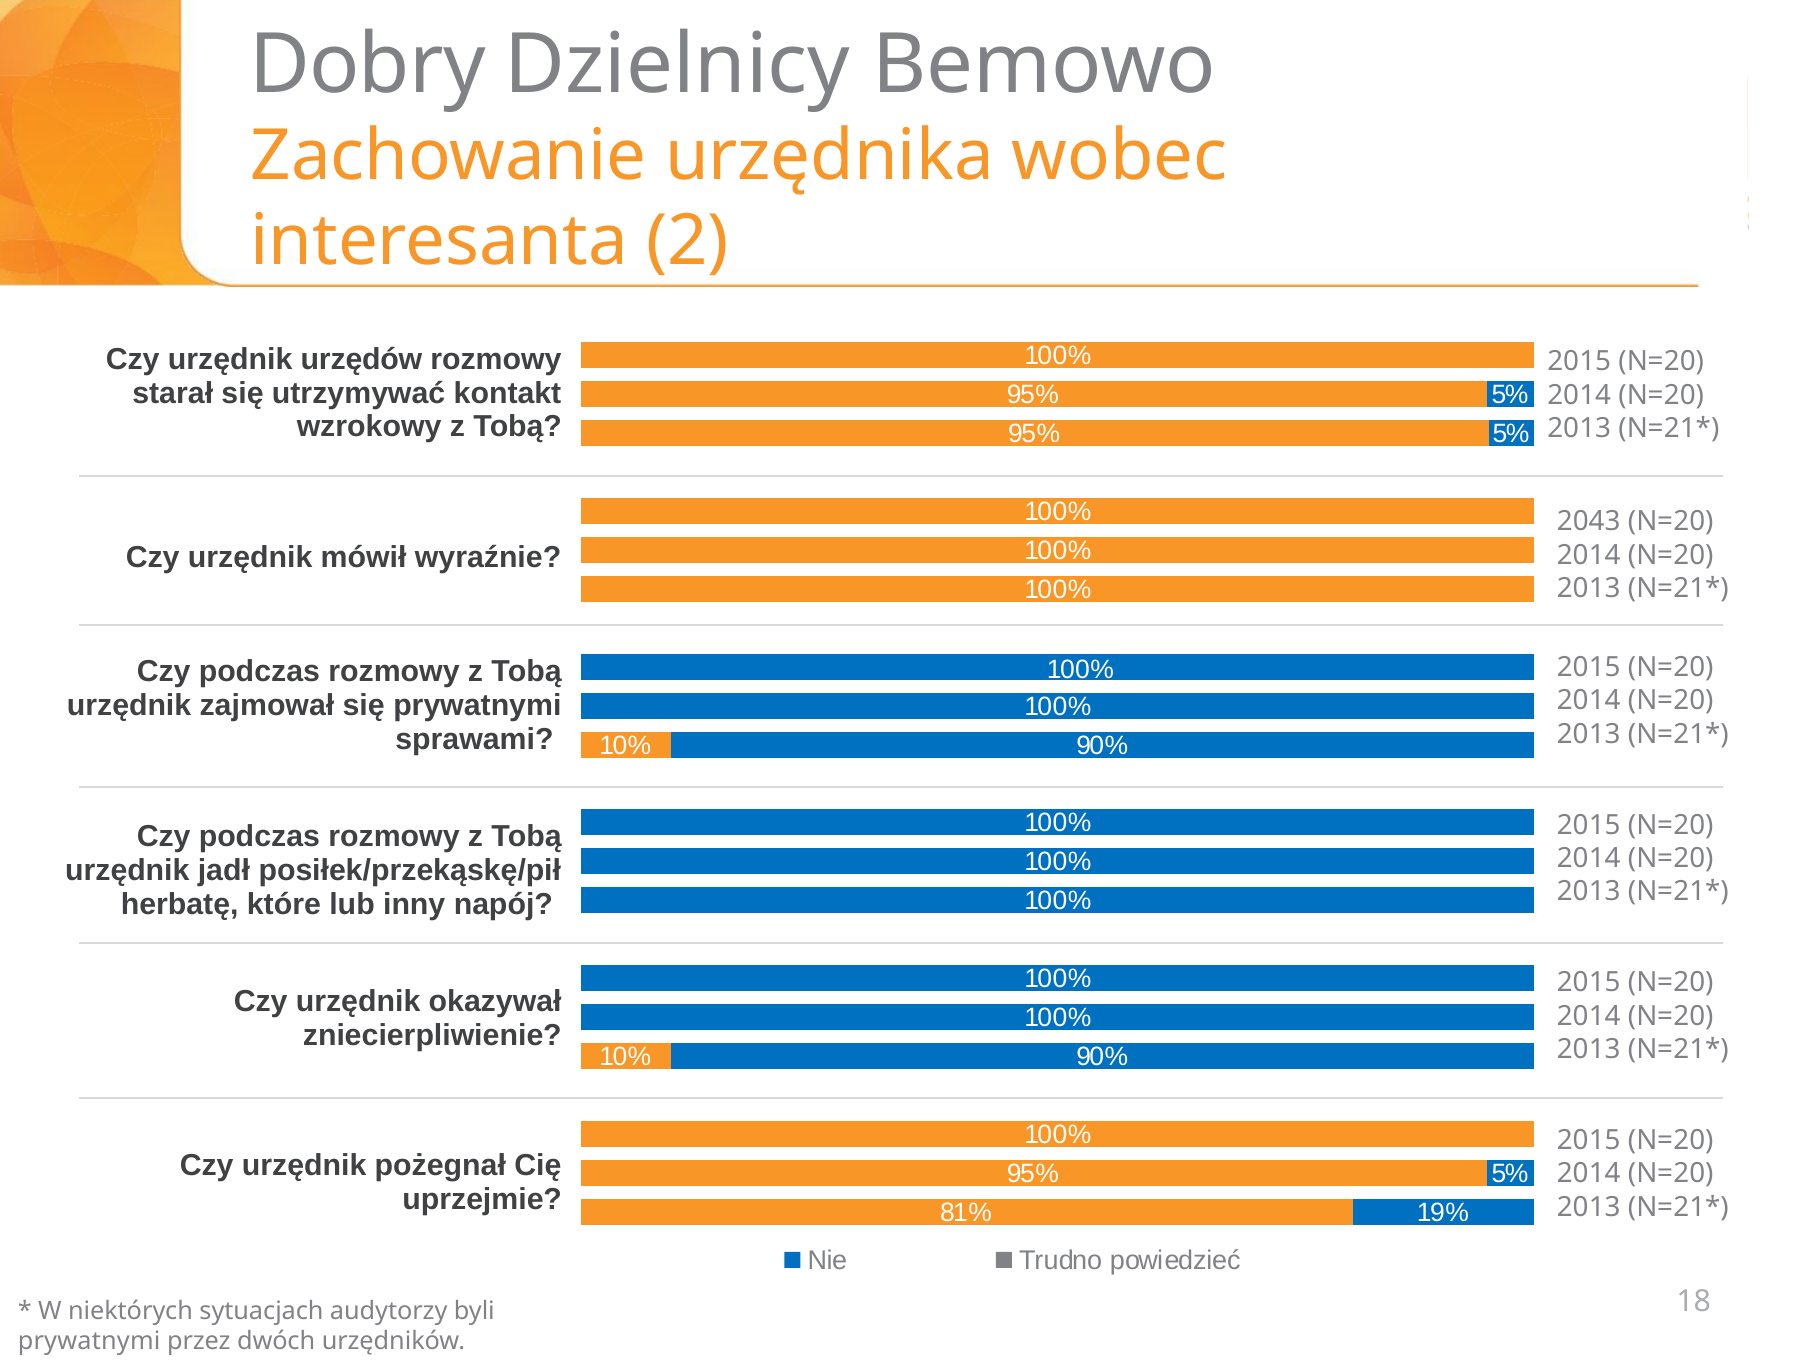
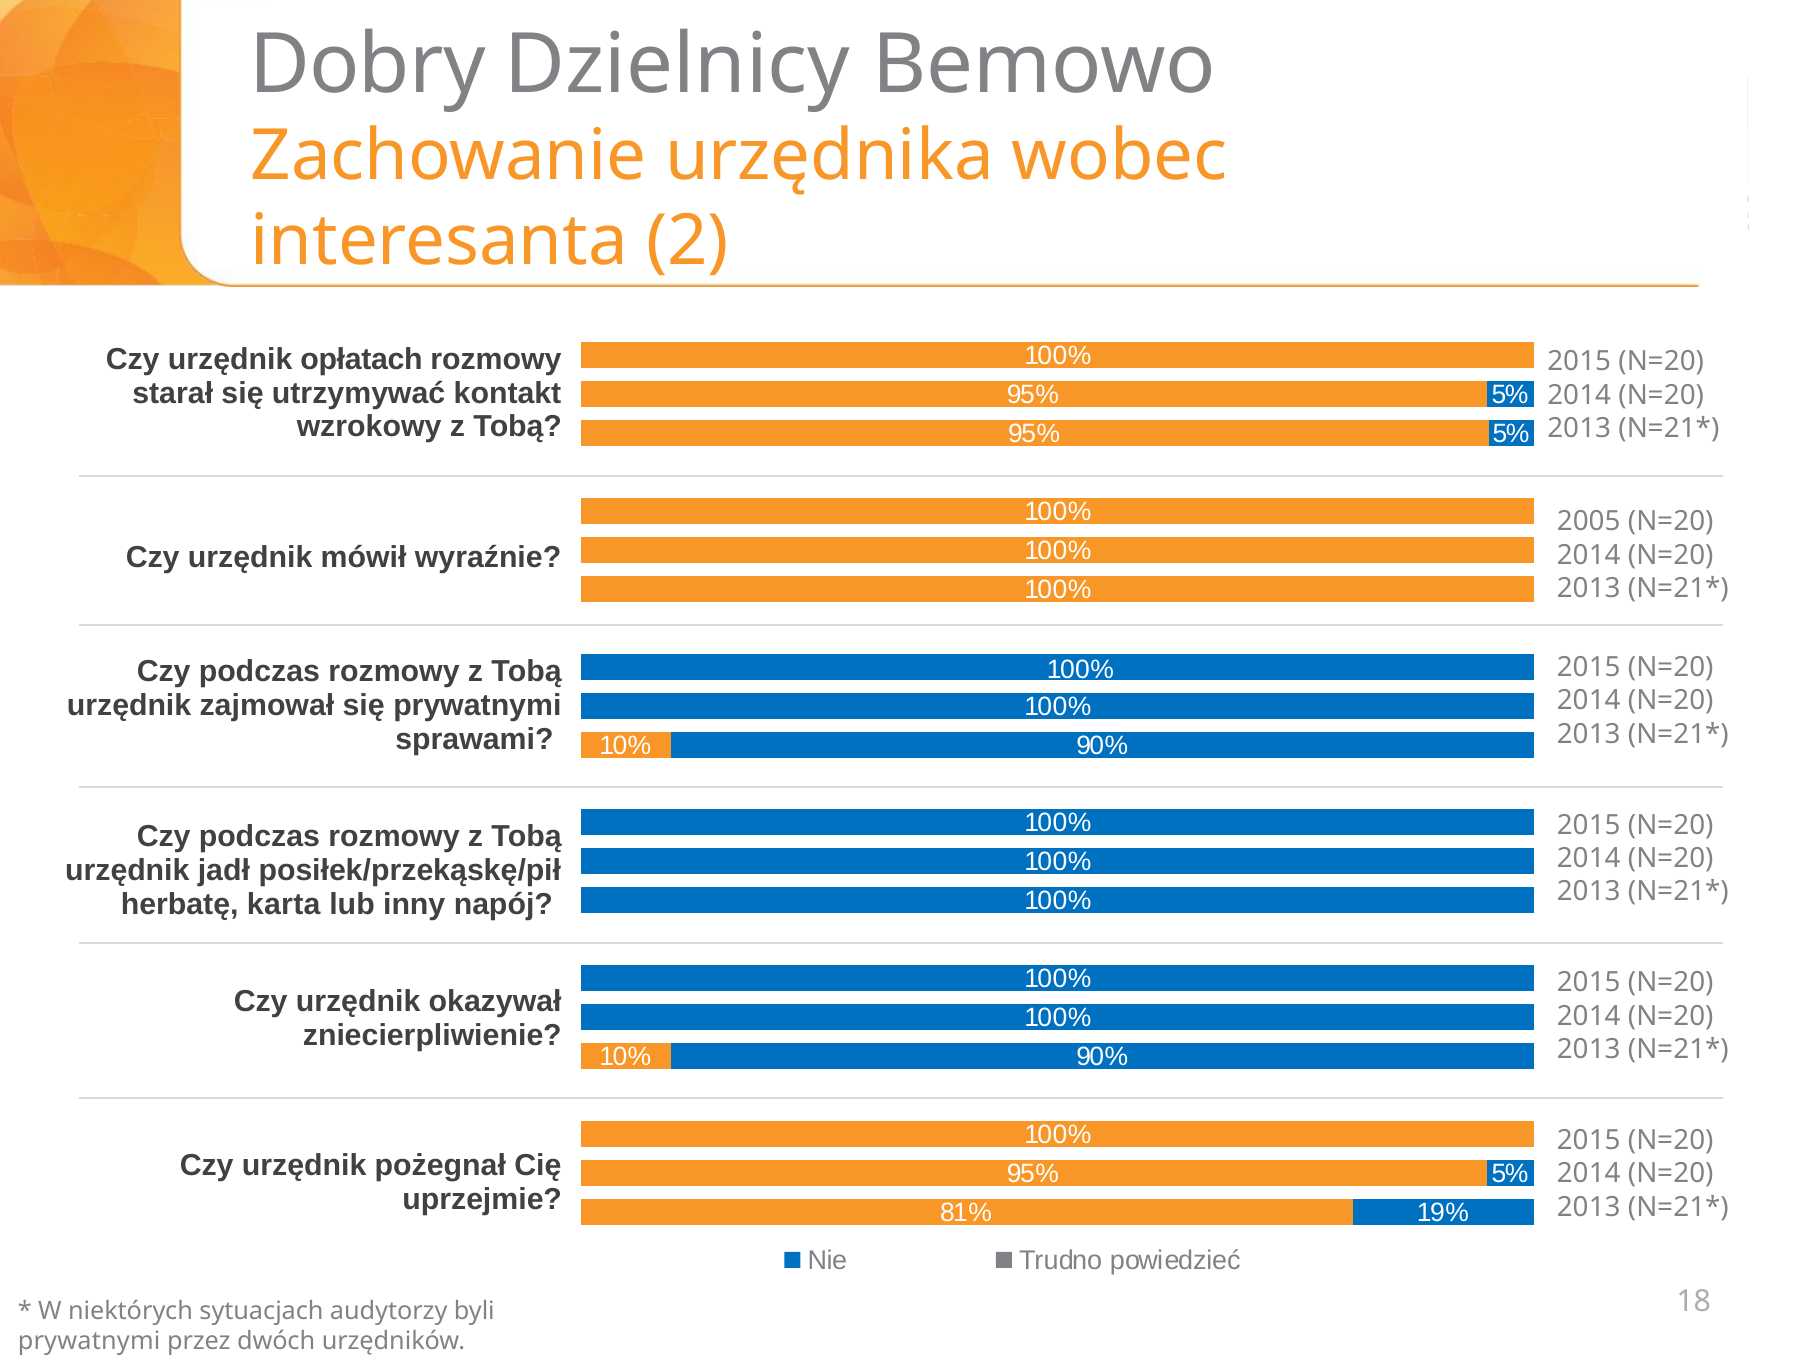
urzędów: urzędów -> opłatach (362, 359)
2043: 2043 -> 2005 (1589, 522)
które: które -> karta (284, 904)
